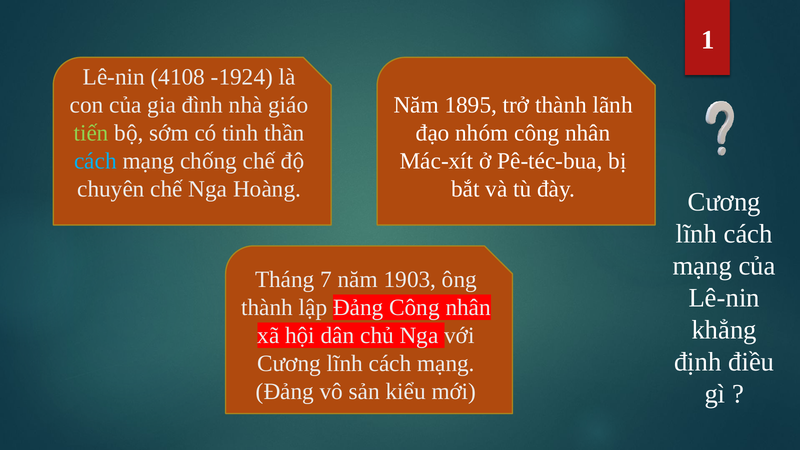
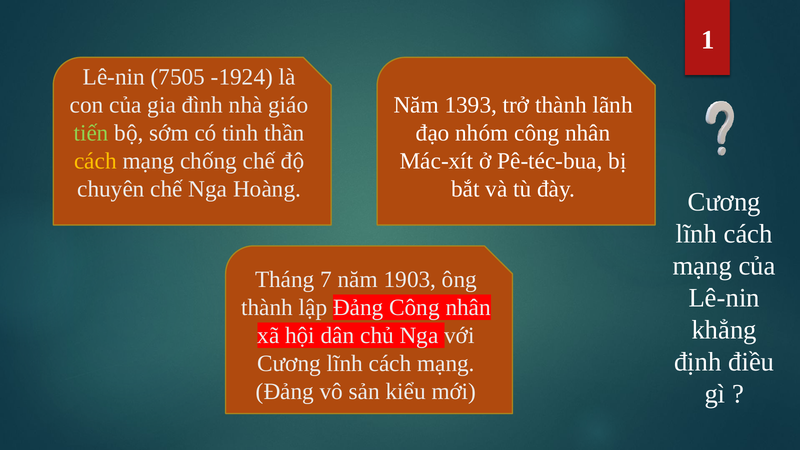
4108: 4108 -> 7505 (178, 77)
1895: 1895 -> 1393 (471, 105)
cách colour: light blue -> yellow (95, 161)
